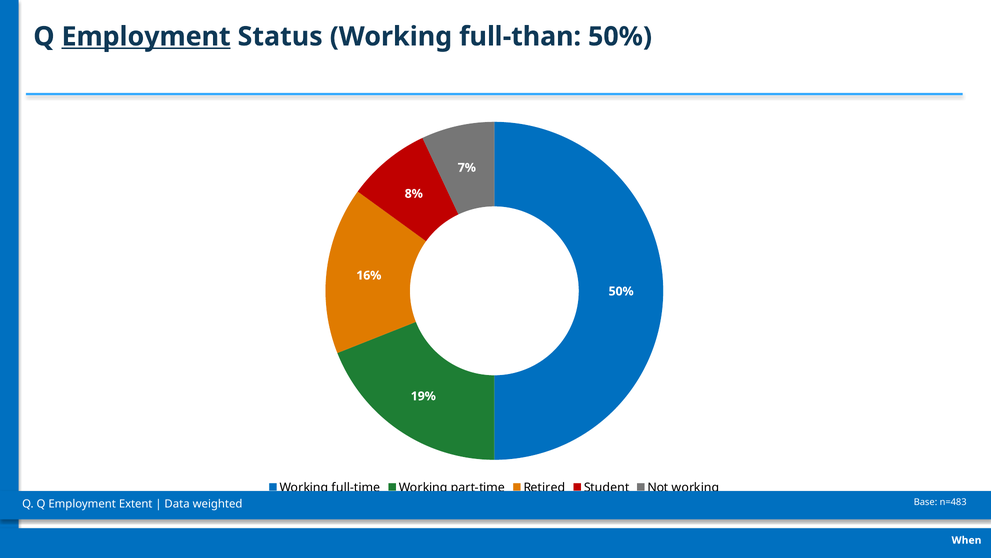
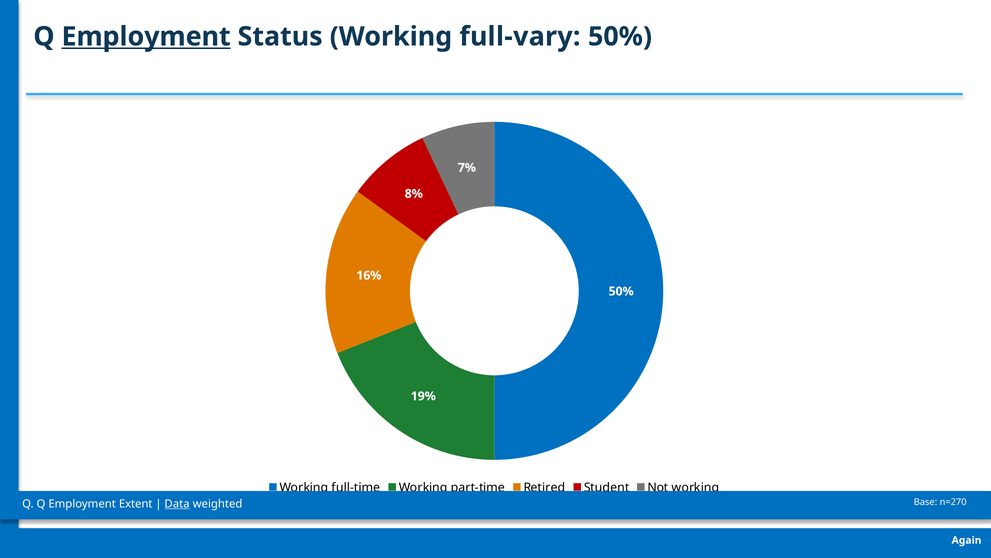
full-than: full-than -> full-vary (520, 37)
Data underline: none -> present (177, 503)
n=483: n=483 -> n=270 (953, 502)
When: When -> Again (967, 540)
